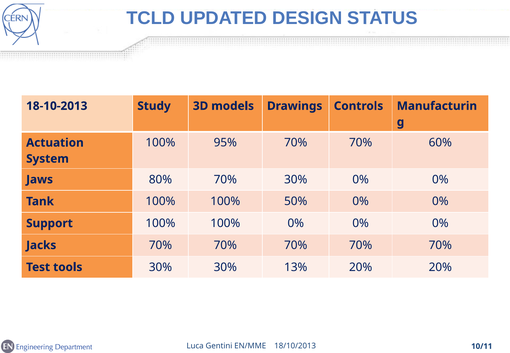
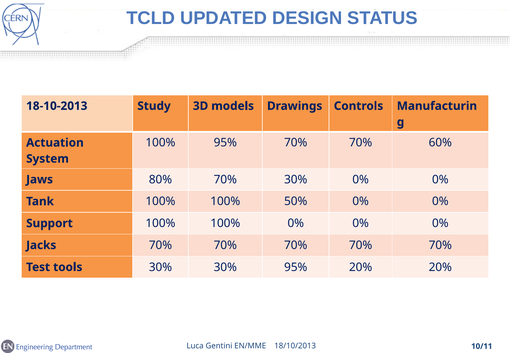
30% 13%: 13% -> 95% (296, 267)
